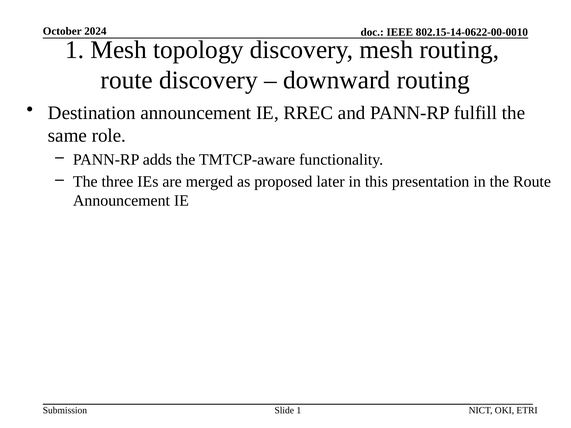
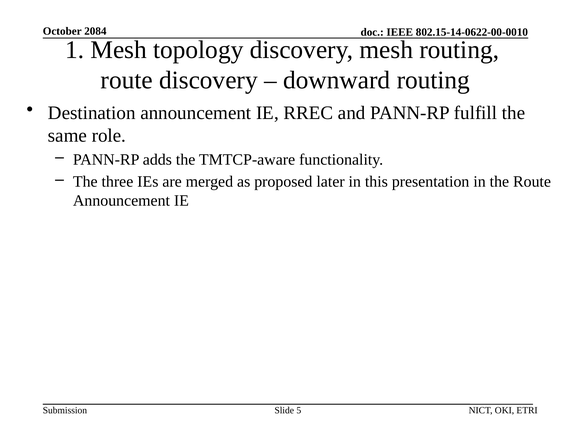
2024: 2024 -> 2084 (95, 31)
Slide 1: 1 -> 5 (299, 411)
